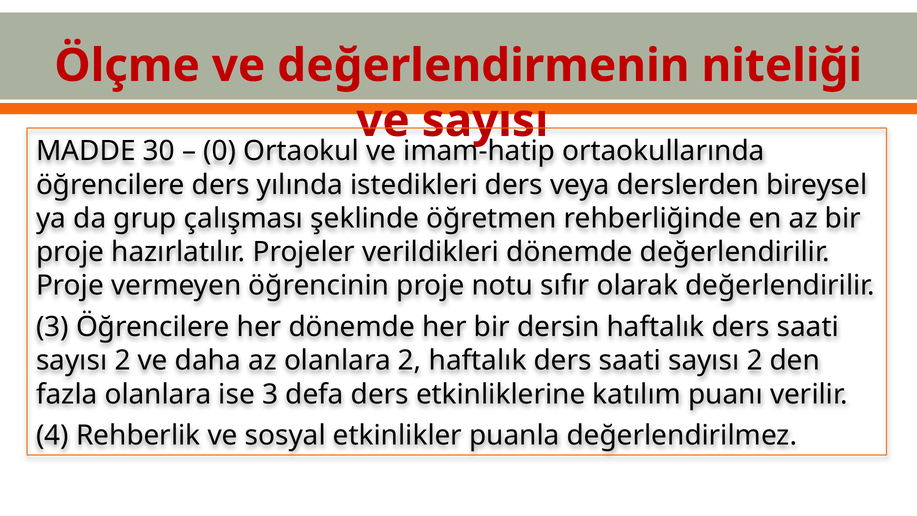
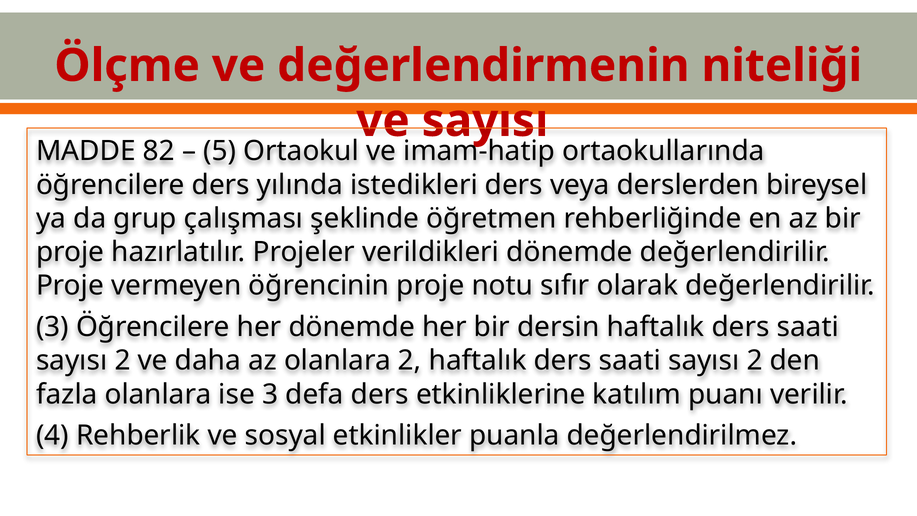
30: 30 -> 82 (159, 151)
0: 0 -> 5 (220, 151)
